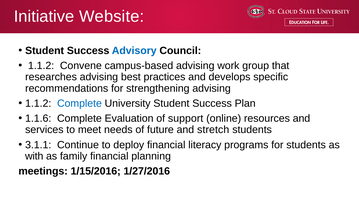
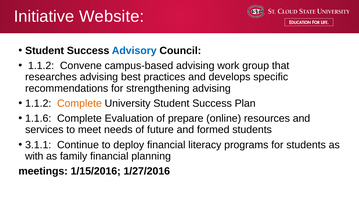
Complete colour: blue -> orange (79, 103)
support: support -> prepare (186, 118)
stretch: stretch -> formed (213, 130)
